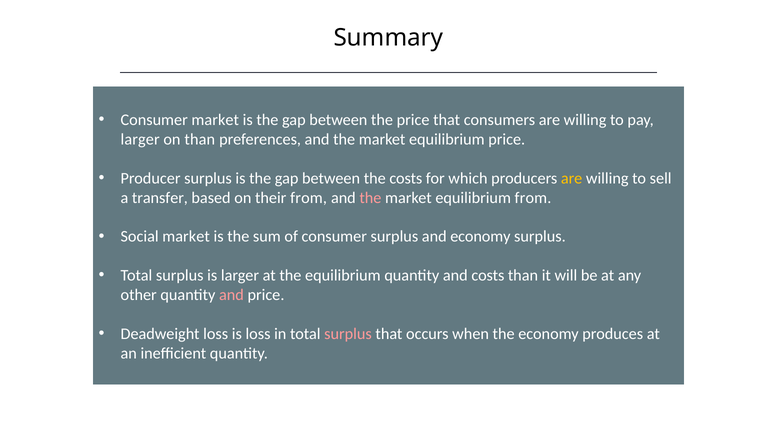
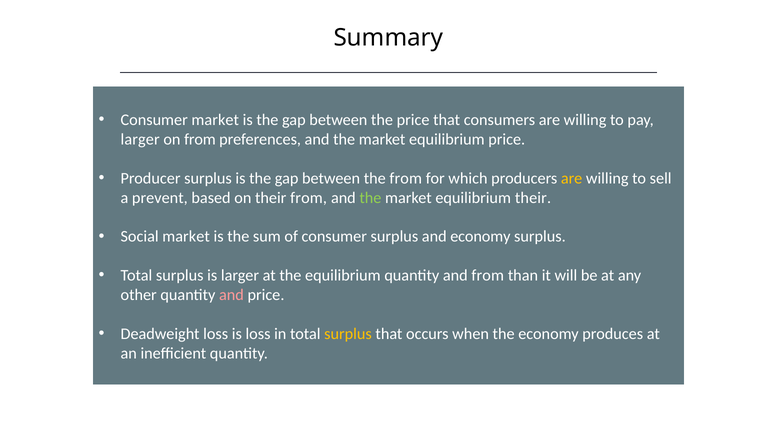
on than: than -> from (200, 139)
the costs: costs -> from (406, 178)
transfer: transfer -> prevent (160, 198)
the colour: pink -> light green (370, 198)
equilibrium from: from -> their (533, 198)
and costs: costs -> from (488, 276)
surplus colour: pink -> yellow (348, 334)
